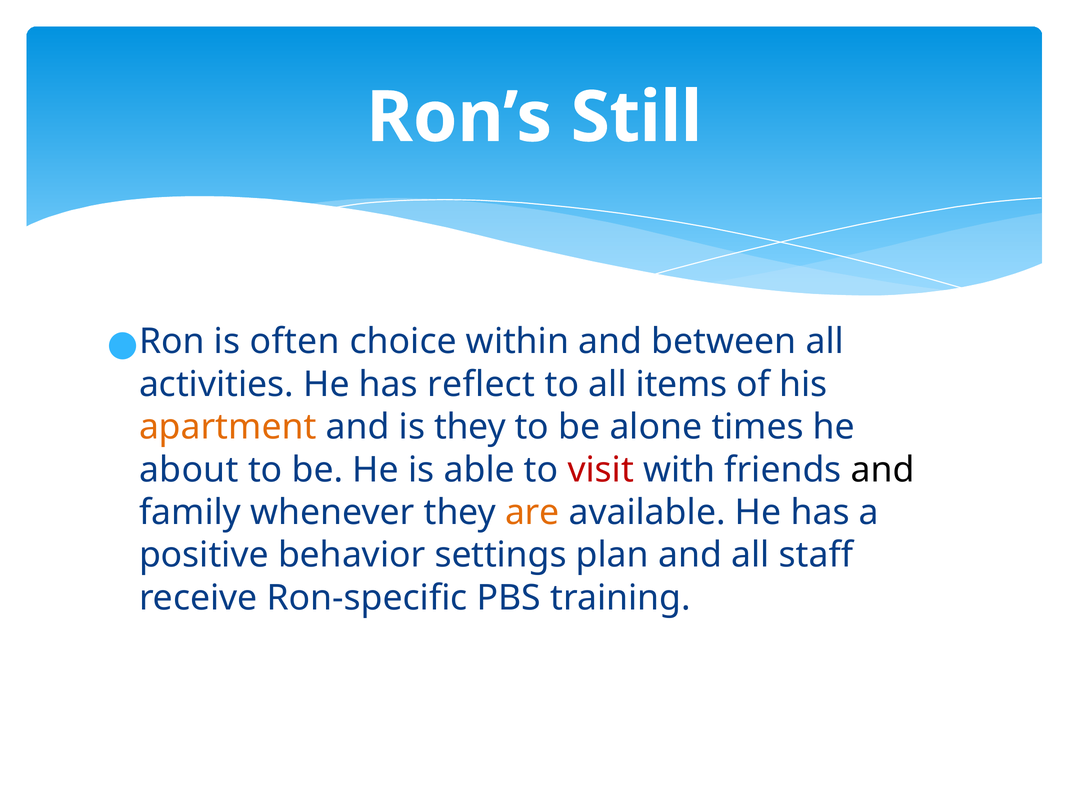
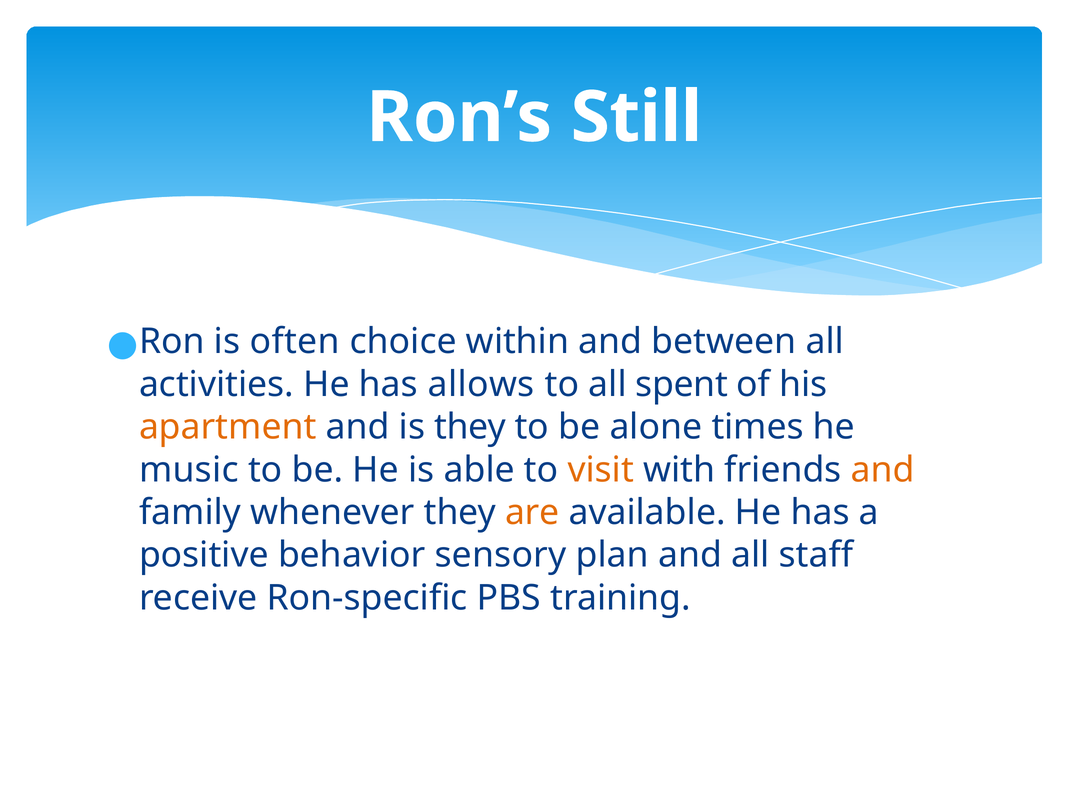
reflect: reflect -> allows (481, 384)
items: items -> spent (682, 384)
about: about -> music (189, 470)
visit colour: red -> orange (601, 470)
and colour: black -> orange (883, 470)
settings: settings -> sensory (500, 555)
